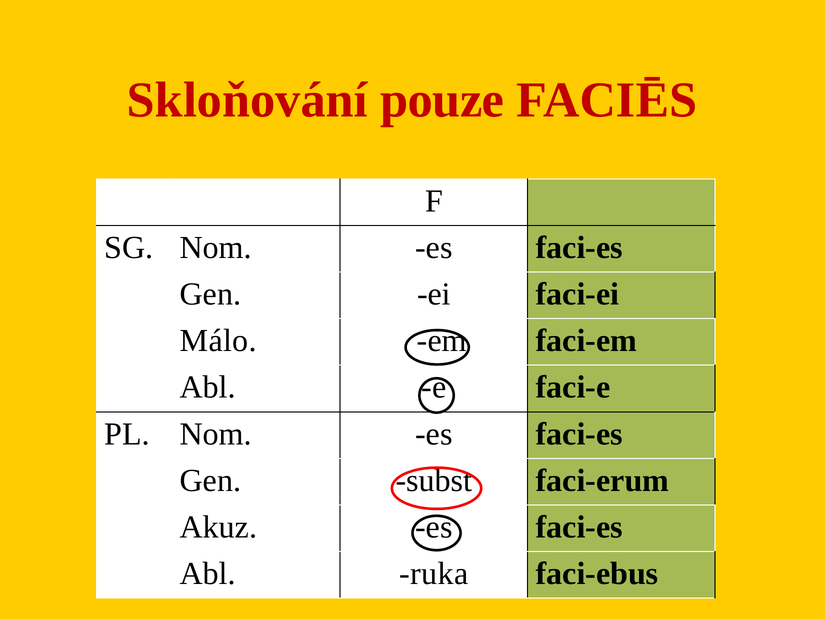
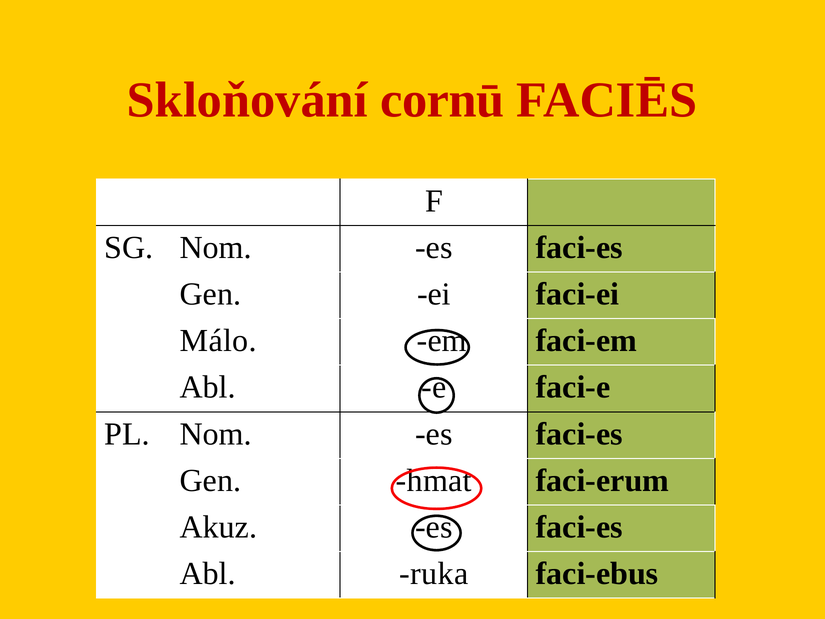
pouze: pouze -> cornū (442, 100)
subst: subst -> hmat (434, 480)
